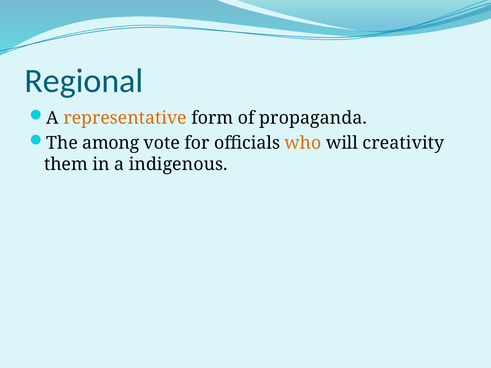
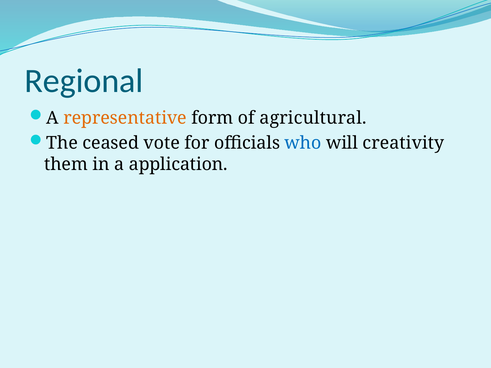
propaganda: propaganda -> agricultural (313, 118)
among: among -> ceased (111, 143)
who colour: orange -> blue (303, 143)
indigenous: indigenous -> application (178, 164)
